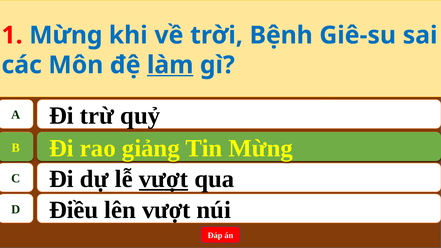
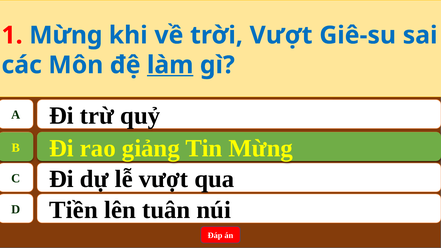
trời Bệnh: Bệnh -> Vượt (281, 35)
vượt underline: present -> none (164, 179)
Điều: Điều -> Tiền (73, 210)
lên vượt: vượt -> tuân (166, 210)
